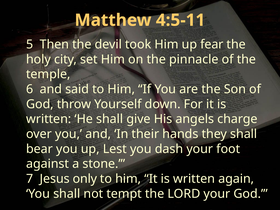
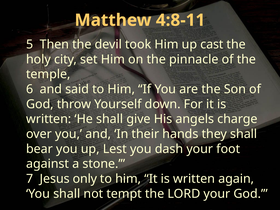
4:5-11: 4:5-11 -> 4:8-11 (181, 20)
fear: fear -> cast (212, 44)
